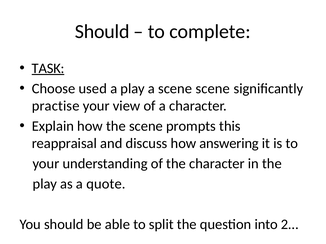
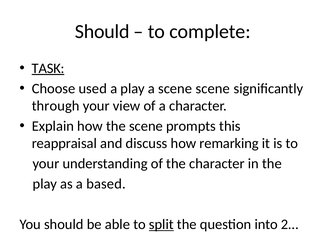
practise: practise -> through (56, 106)
answering: answering -> remarking (229, 144)
quote: quote -> based (106, 184)
split underline: none -> present (161, 225)
